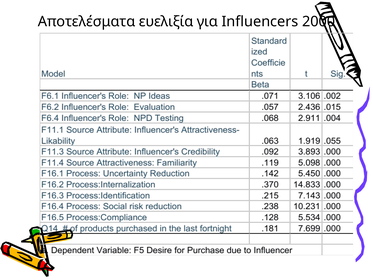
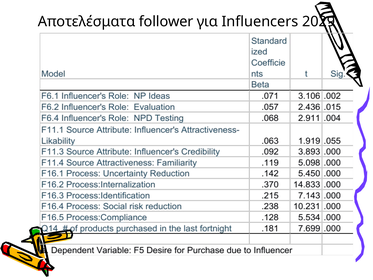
ευελιξία: ευελιξία -> follower (166, 22)
2000: 2000 -> 2029 (319, 22)
